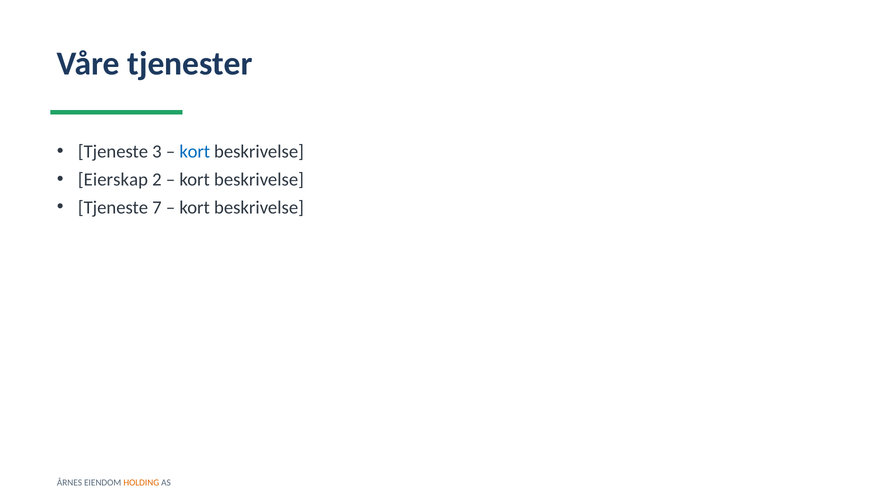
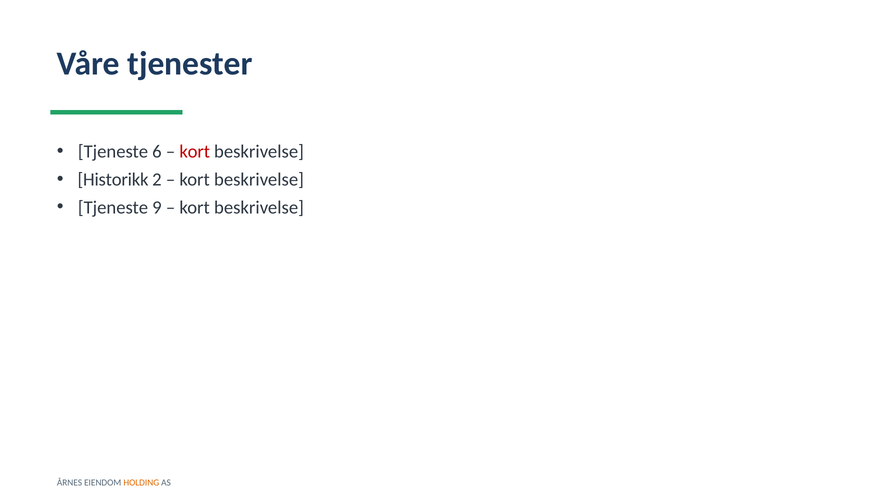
3: 3 -> 6 (157, 152)
kort colour: blue -> red (195, 152)
Eierskap: Eierskap -> Historikk (113, 180)
7: 7 -> 9 (157, 208)
